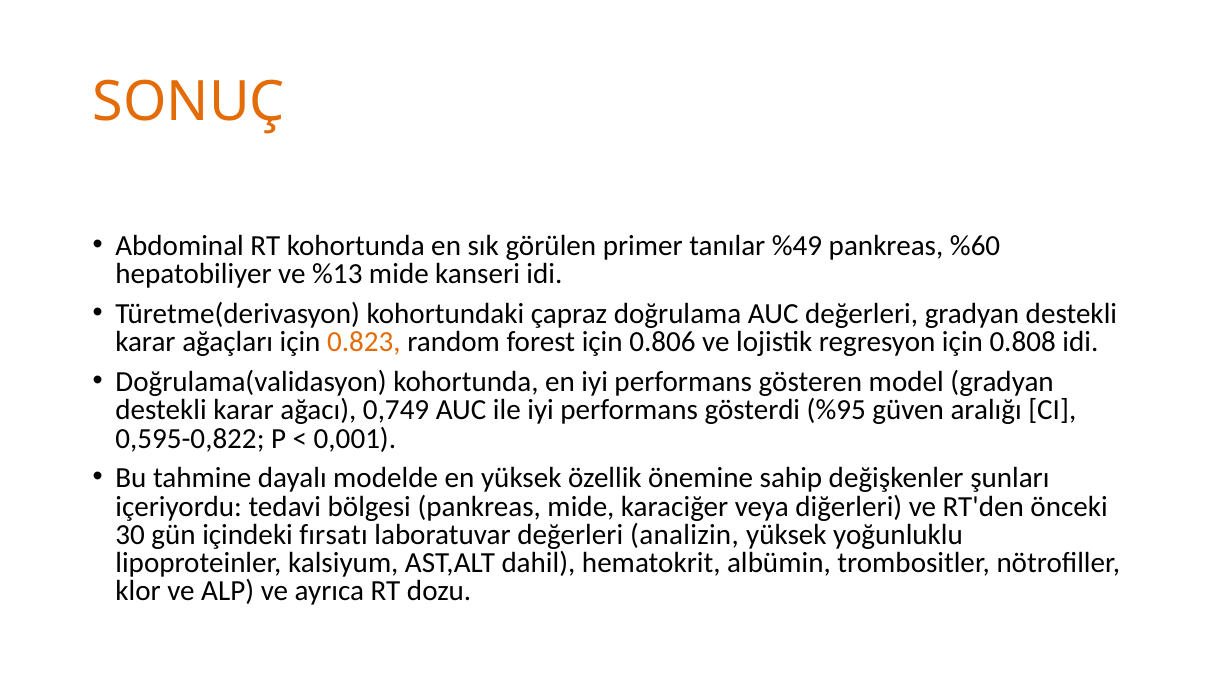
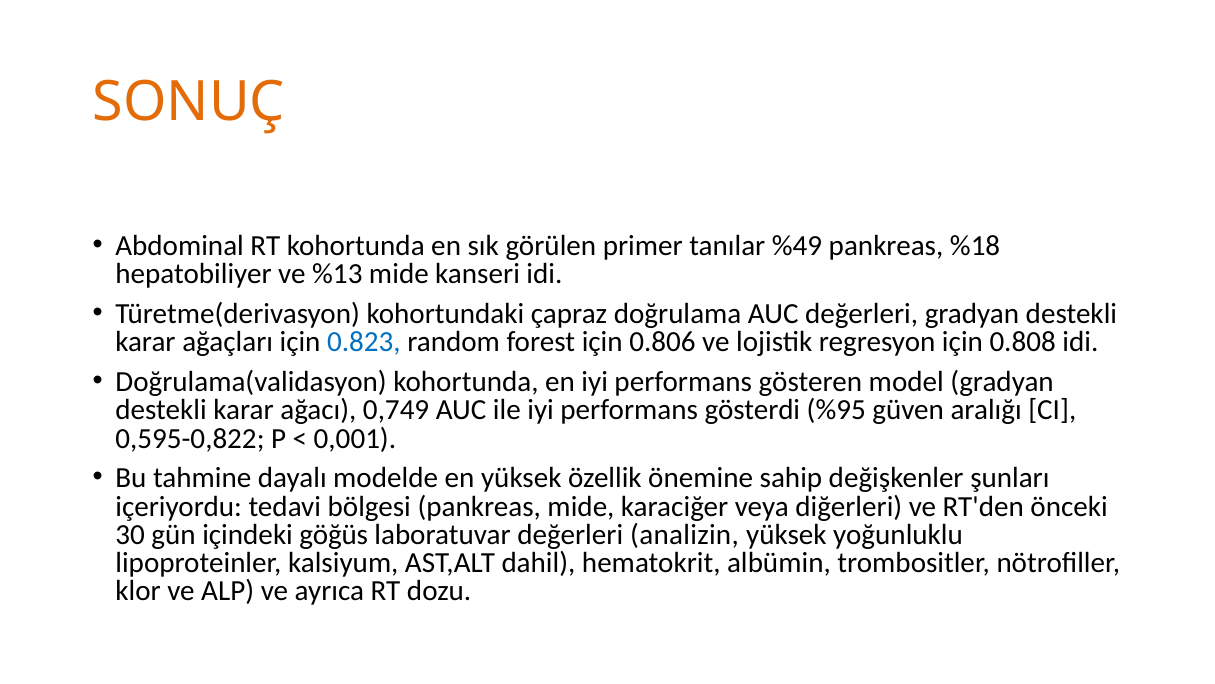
%60: %60 -> %18 (975, 246)
0.823 colour: orange -> blue (364, 342)
fırsatı: fırsatı -> göğüs (334, 534)
